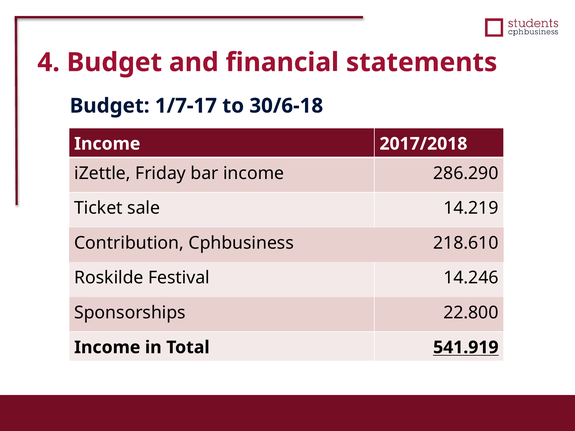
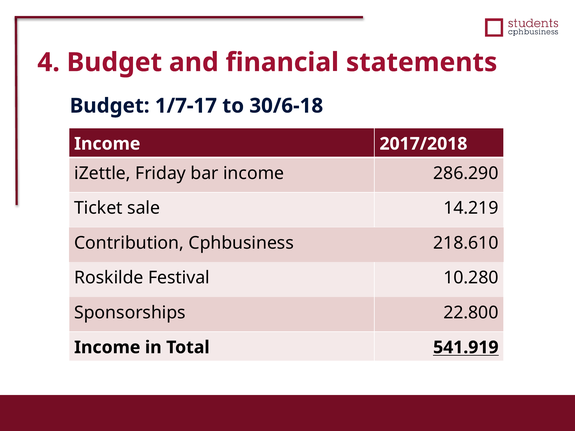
14.246: 14.246 -> 10.280 (471, 278)
